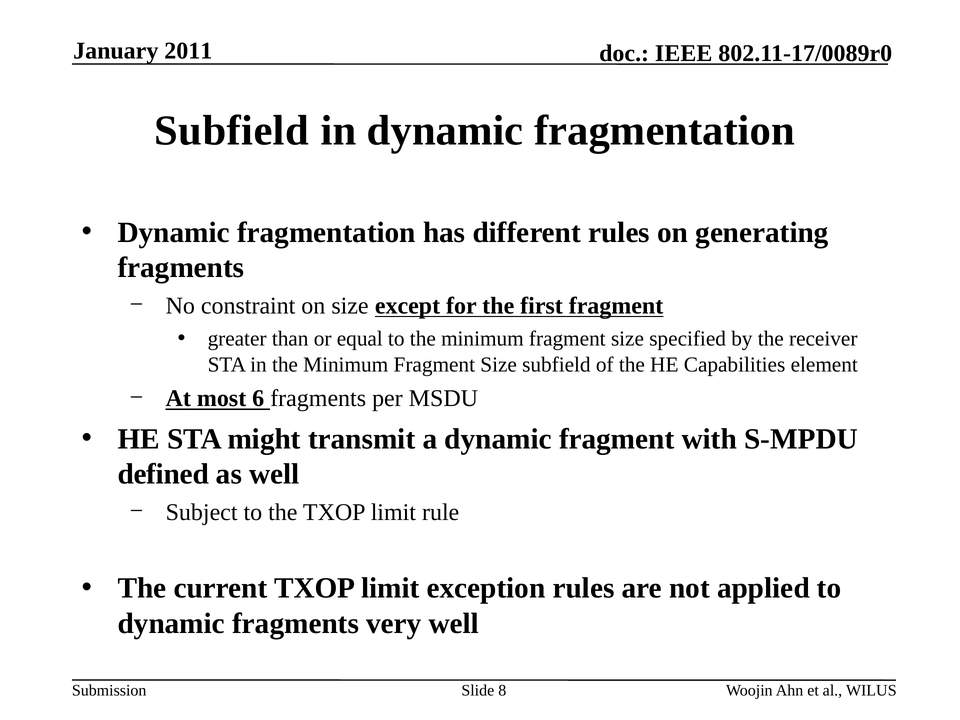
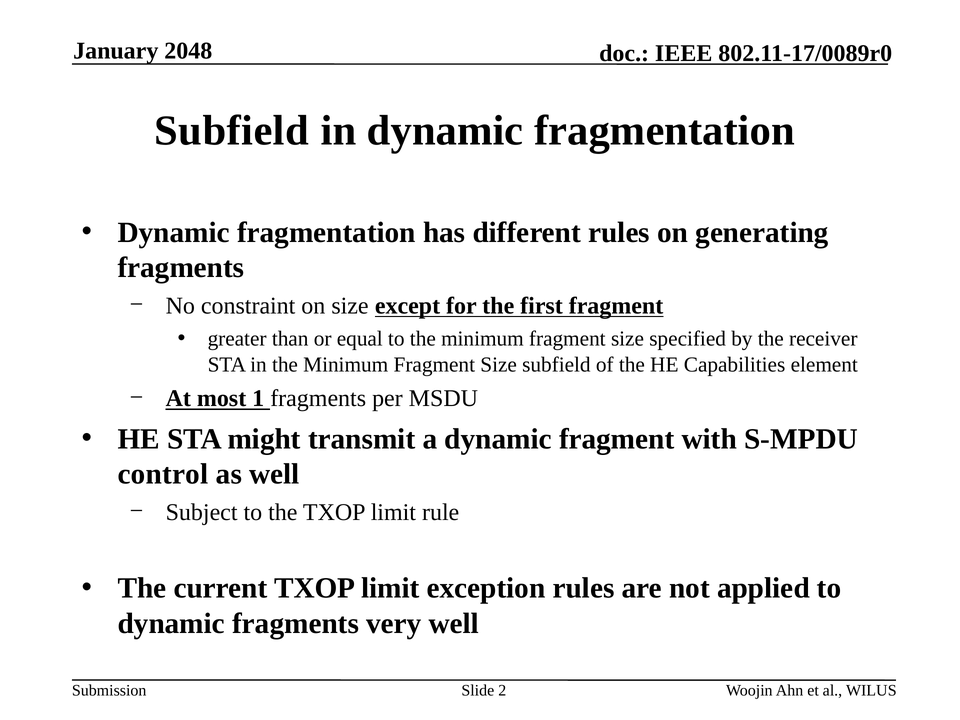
2011: 2011 -> 2048 (188, 51)
6: 6 -> 1 (258, 399)
defined: defined -> control (163, 474)
8: 8 -> 2 (502, 691)
